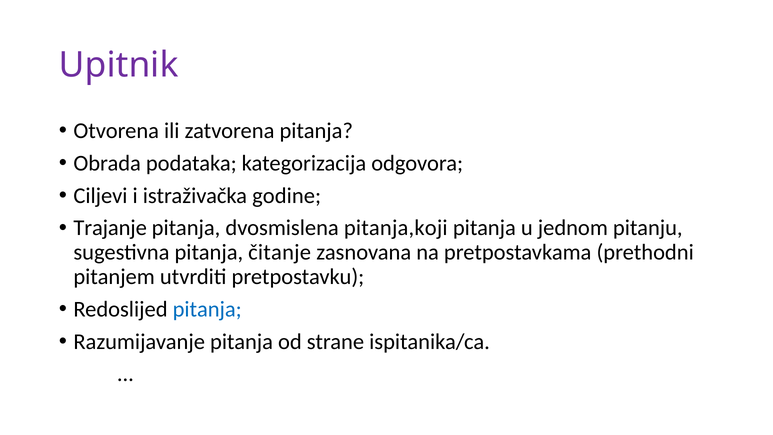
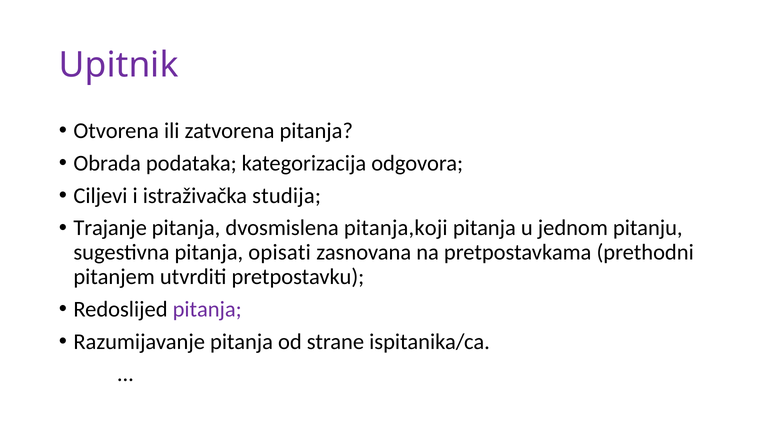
godine: godine -> studija (287, 196)
čitanje: čitanje -> opisati (280, 252)
pitanja colour: blue -> purple (207, 309)
